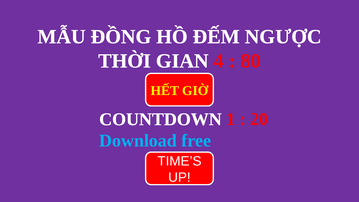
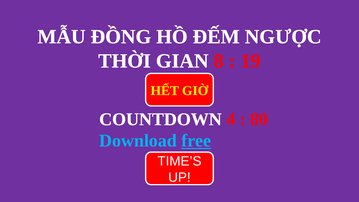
4: 4 -> 8 (219, 61)
80: 80 -> 19 (251, 61)
1: 1 -> 4 (231, 119)
20: 20 -> 80 (259, 119)
free underline: none -> present (196, 141)
